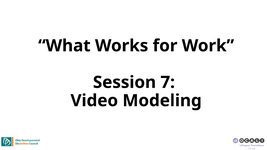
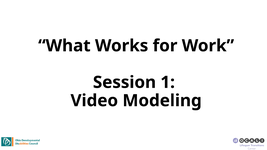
7: 7 -> 1 (168, 82)
